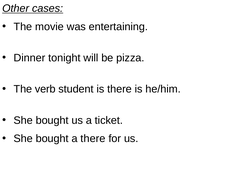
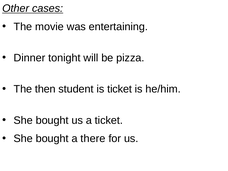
verb: verb -> then (45, 89)
is there: there -> ticket (120, 89)
